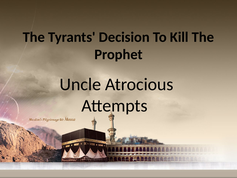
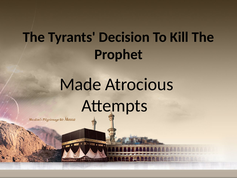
Uncle: Uncle -> Made (80, 84)
